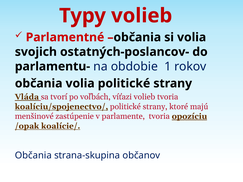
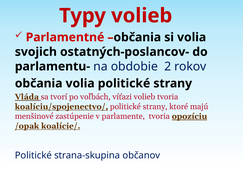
1: 1 -> 2 (168, 66)
Občania: Občania -> Politické (33, 156)
